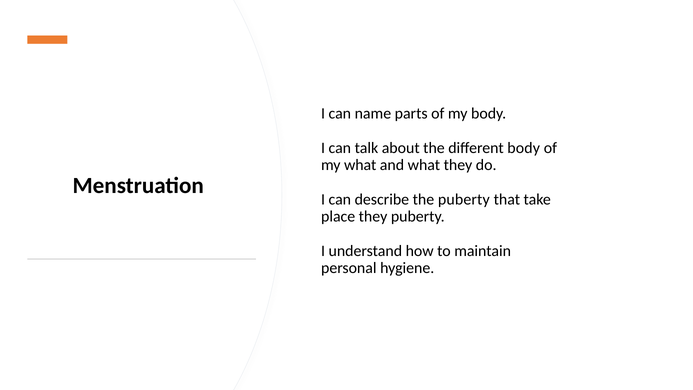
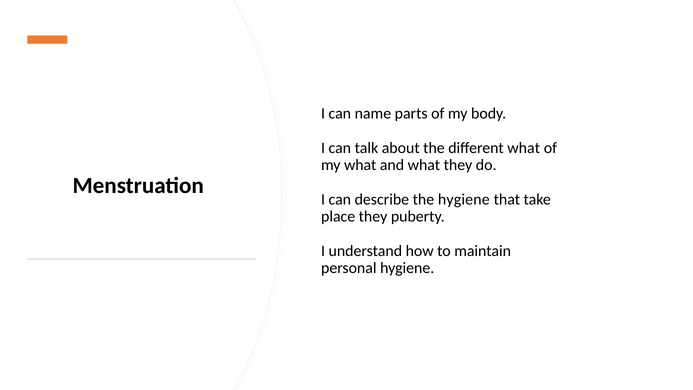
different body: body -> what (524, 148)
the puberty: puberty -> hygiene (464, 199)
